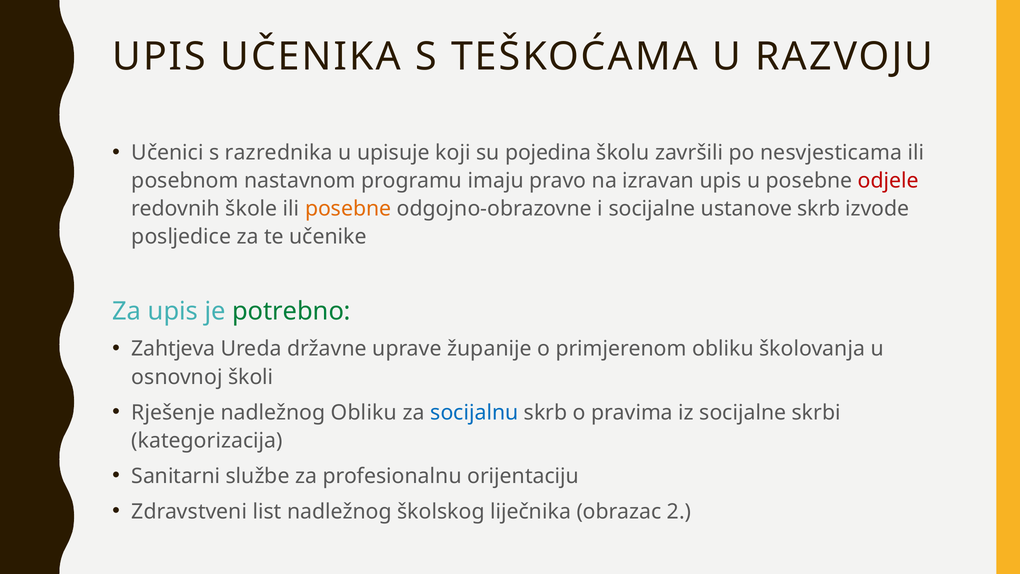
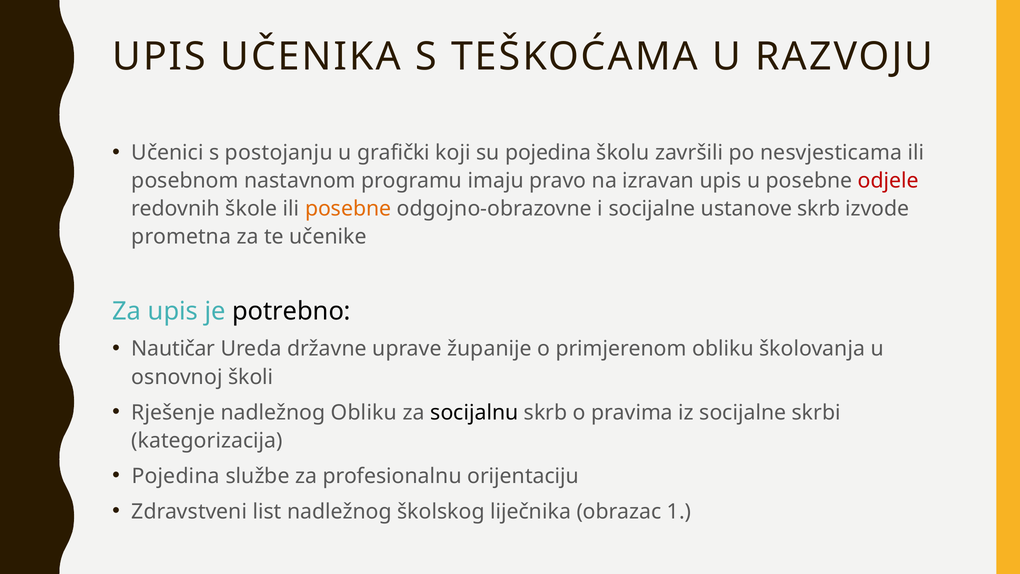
razrednika: razrednika -> postojanju (279, 153)
upisuje: upisuje -> grafički (394, 153)
posljedice: posljedice -> prometna (181, 237)
potrebno colour: green -> black (292, 311)
Zahtjeva: Zahtjeva -> Nautičar (173, 349)
socijalnu colour: blue -> black (474, 412)
Sanitarni: Sanitarni -> Pojedina (176, 476)
2: 2 -> 1 (679, 511)
